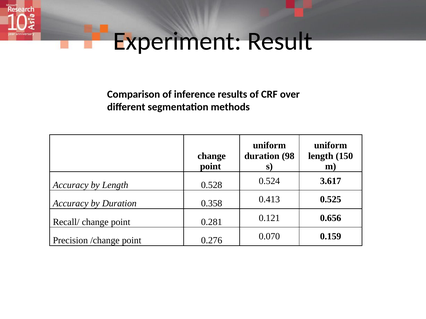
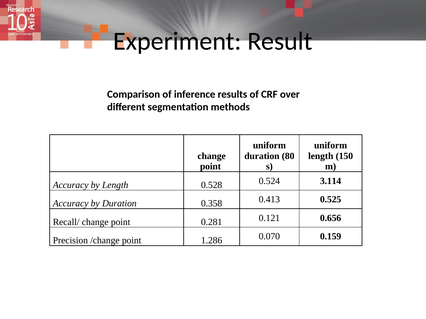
98: 98 -> 80 (288, 156)
3.617: 3.617 -> 3.114 (331, 181)
0.276: 0.276 -> 1.286 (212, 241)
